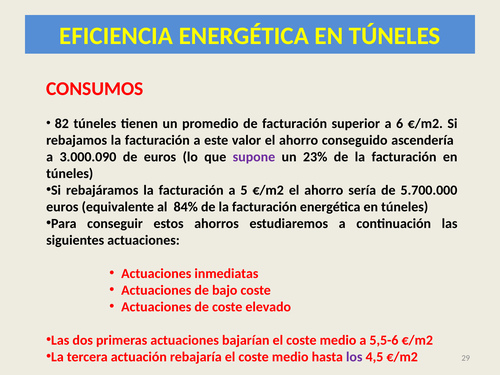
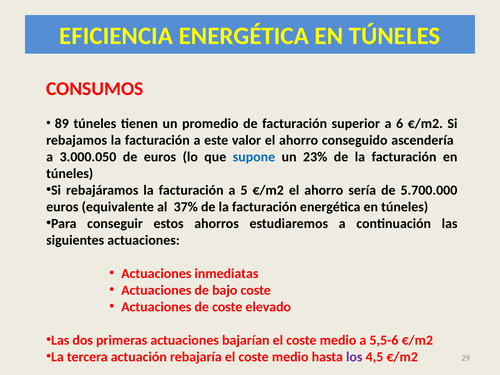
82: 82 -> 89 (62, 123)
3.000.090: 3.000.090 -> 3.000.050 (88, 157)
supone colour: purple -> blue (254, 157)
84%: 84% -> 37% (186, 207)
